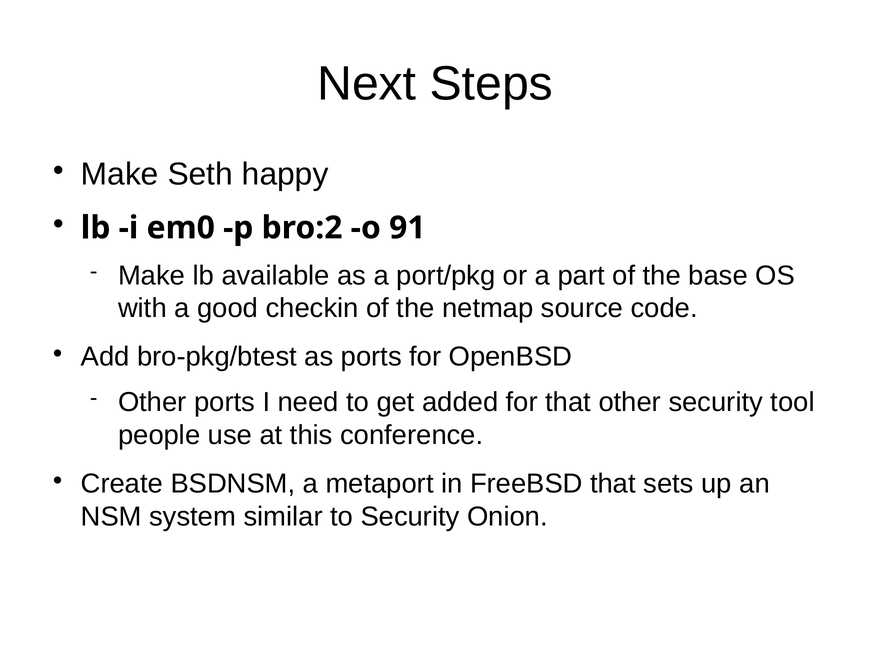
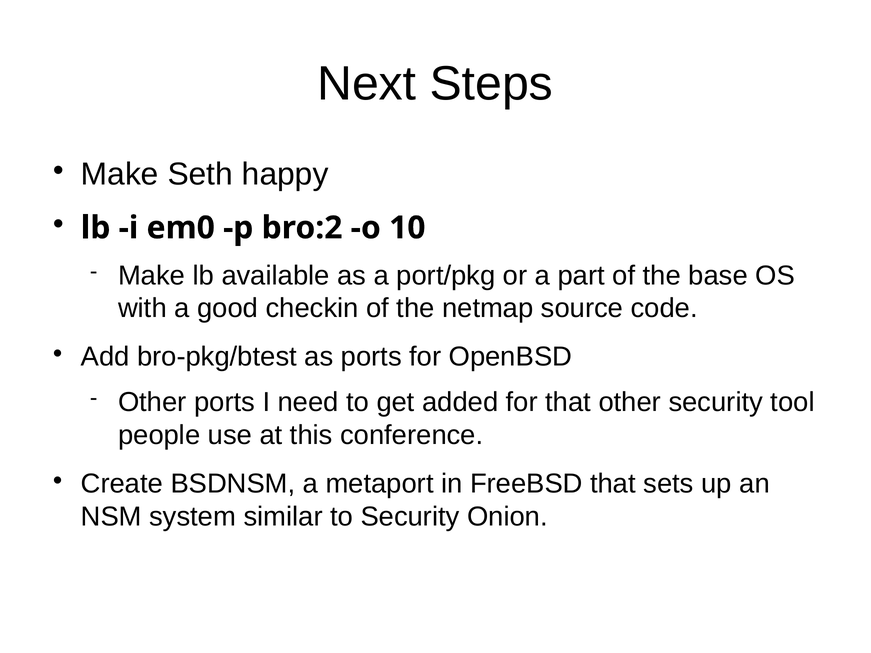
91: 91 -> 10 (407, 228)
